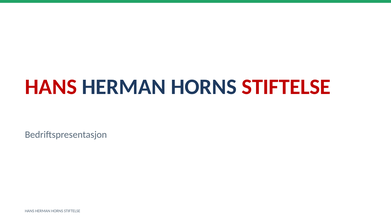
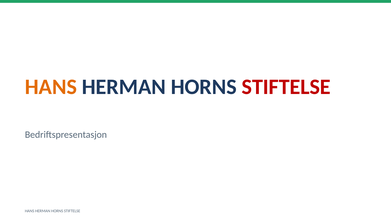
HANS colour: red -> orange (51, 87)
